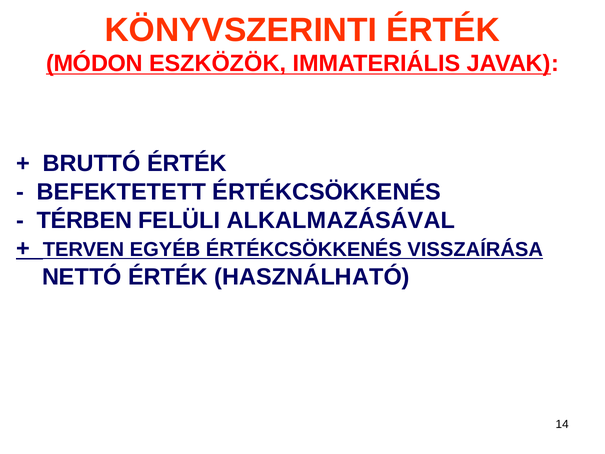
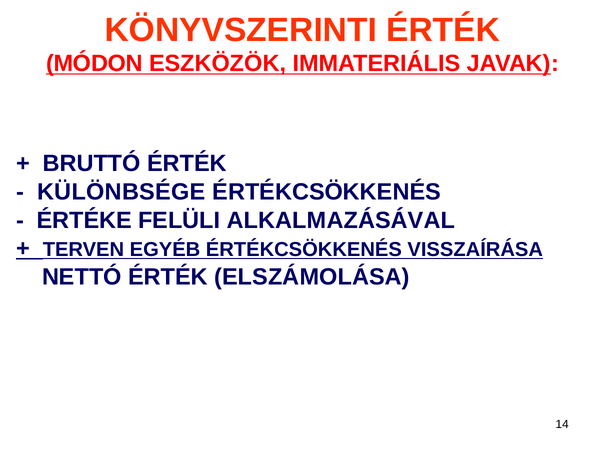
BEFEKTETETT: BEFEKTETETT -> KÜLÖNBSÉGE (121, 192)
TÉRBEN: TÉRBEN -> ÉRTÉKE (84, 220)
HASZNÁLHATÓ: HASZNÁLHATÓ -> ELSZÁMOLÁSA (312, 277)
